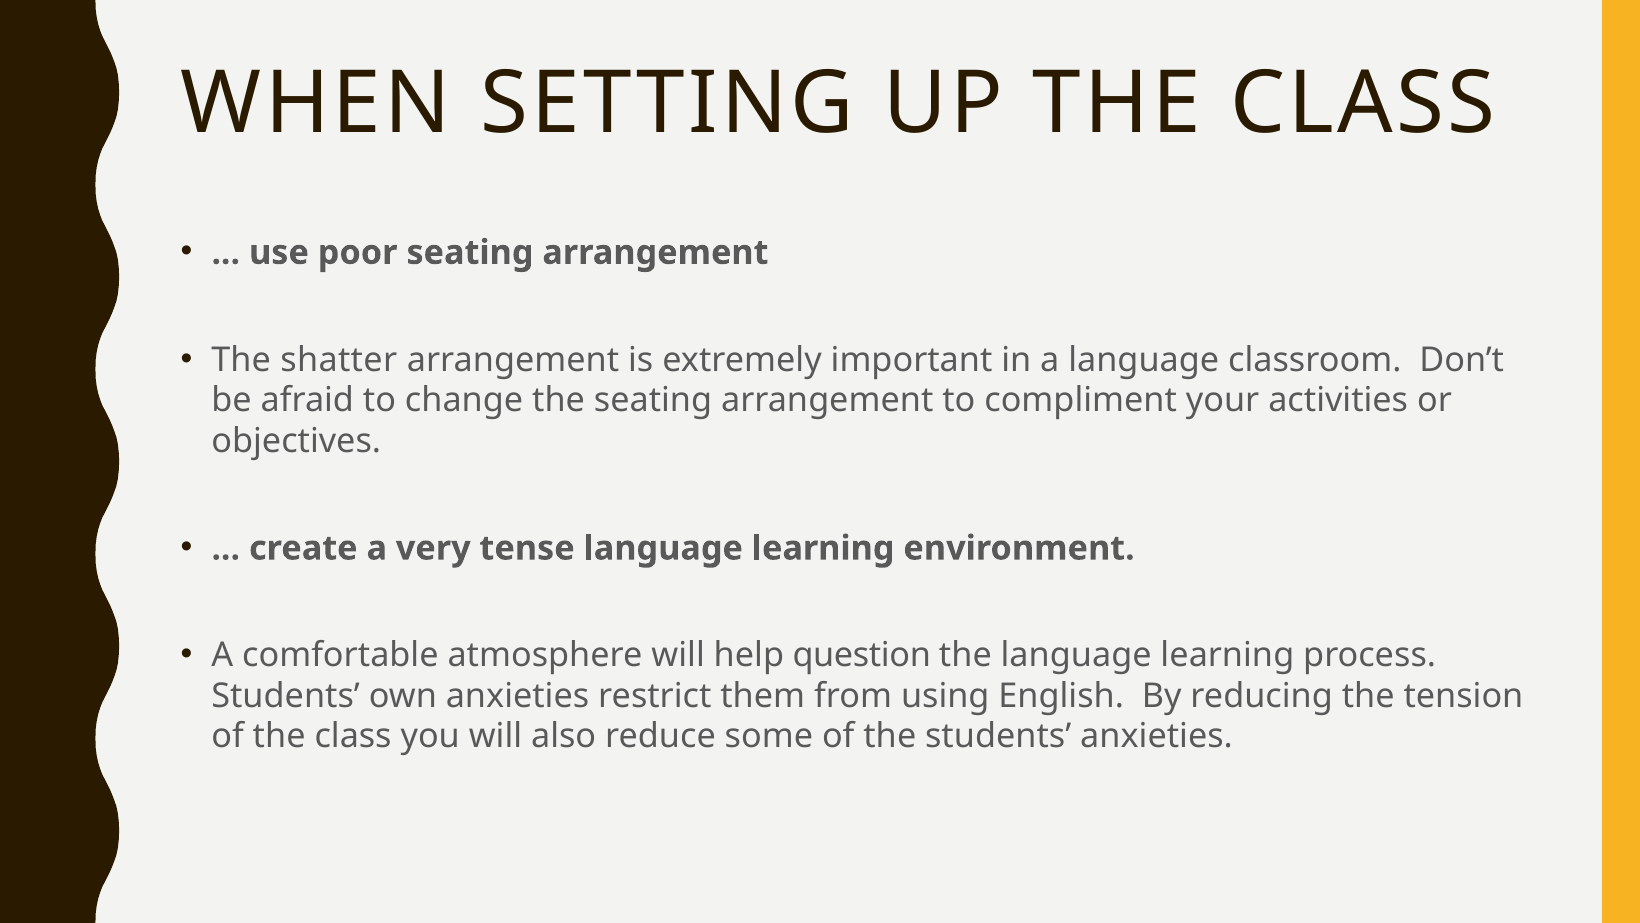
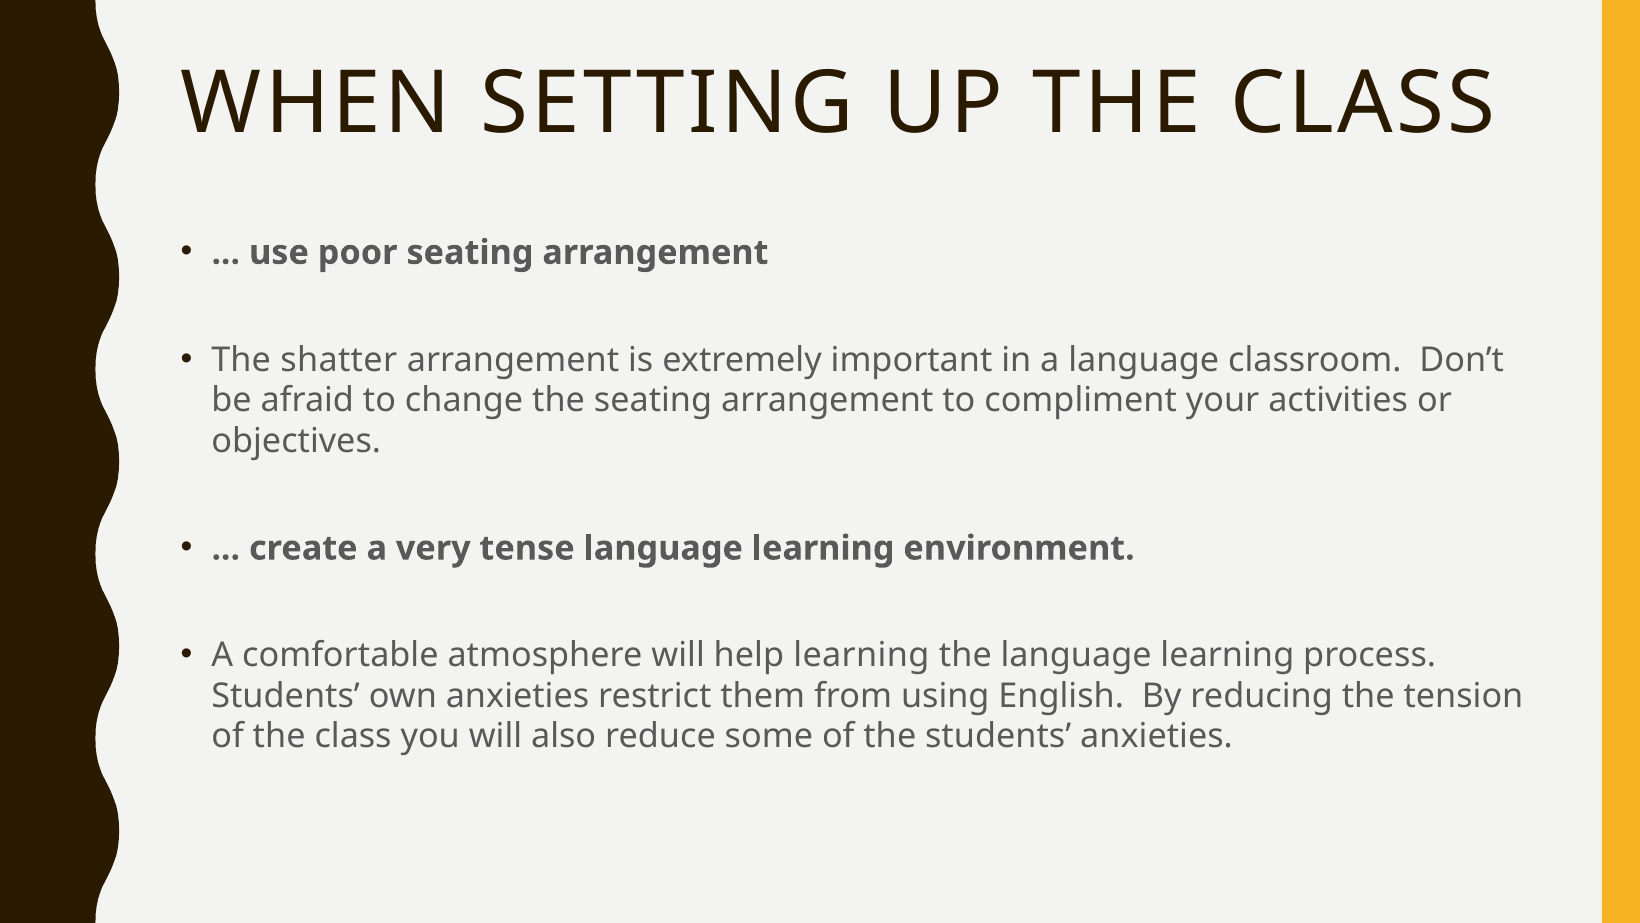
help question: question -> learning (861, 655)
